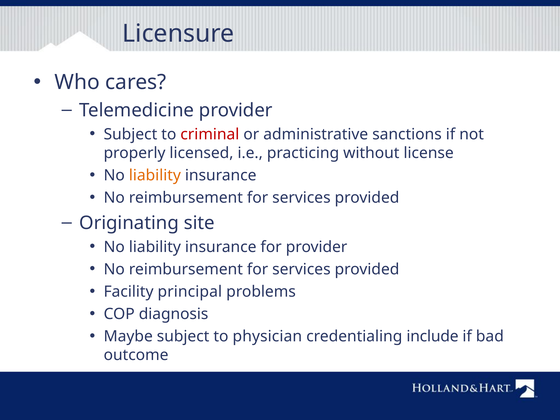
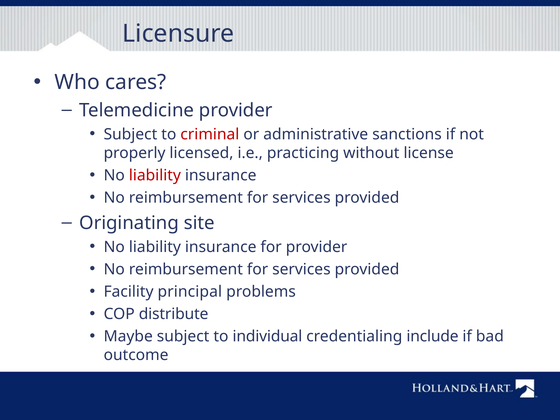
liability colour: orange -> red (155, 175)
diagnosis: diagnosis -> distribute (174, 314)
physician: physician -> individual (267, 337)
